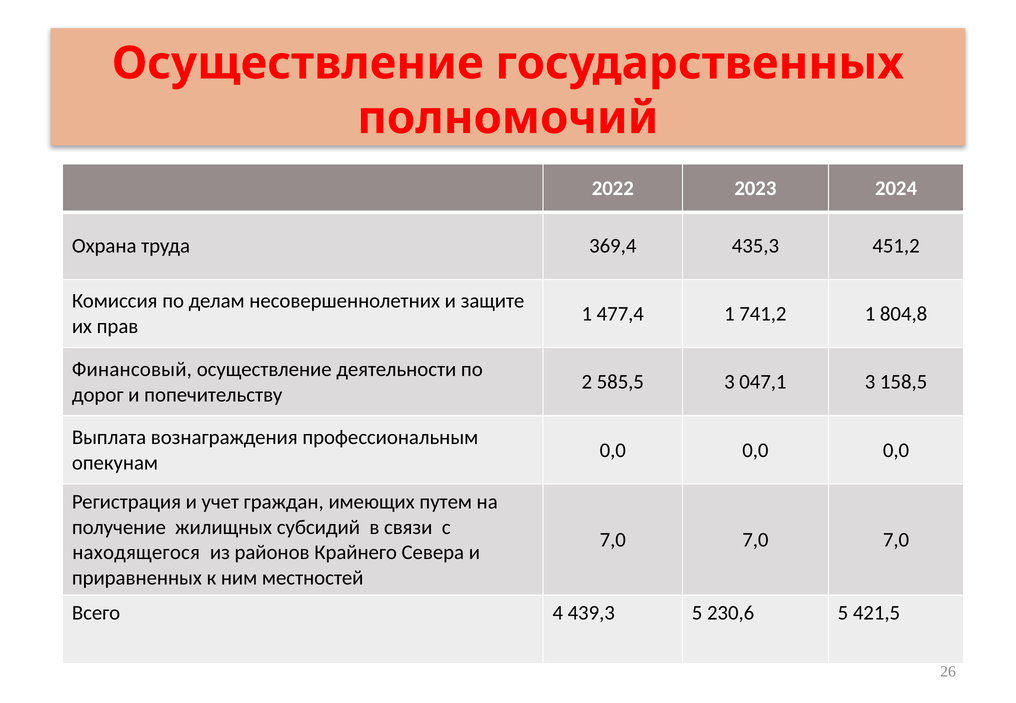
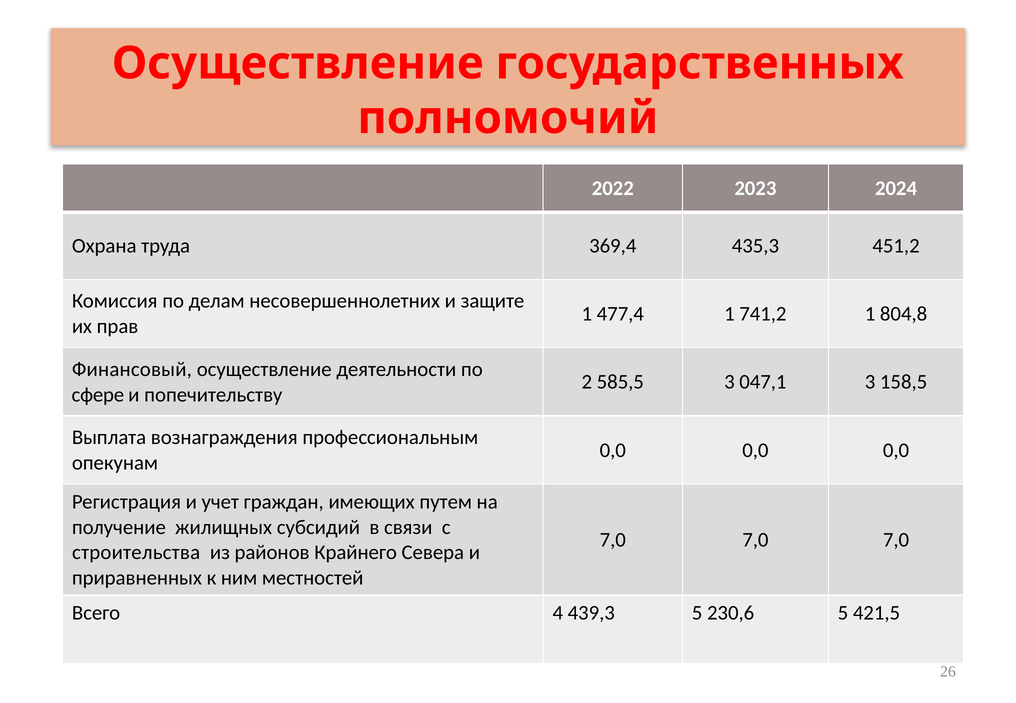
дорог: дорог -> сфере (98, 395)
находящегося: находящегося -> строительства (136, 553)
